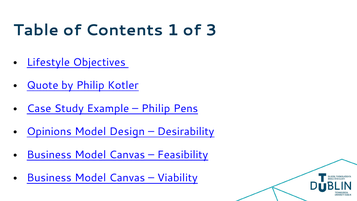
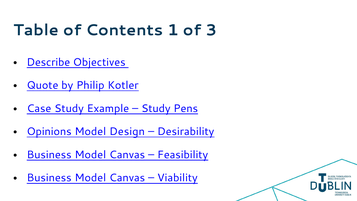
Lifestyle: Lifestyle -> Describe (48, 62)
Philip: Philip -> Study (156, 108)
